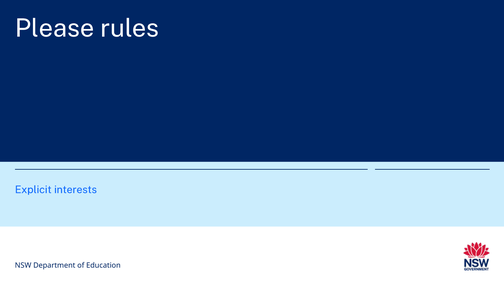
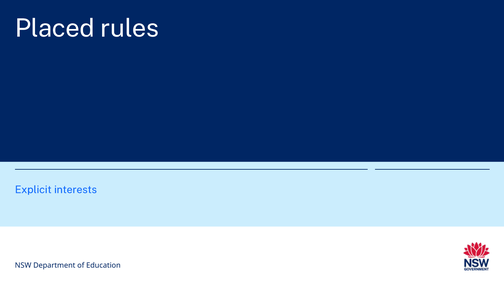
Please: Please -> Placed (55, 28)
